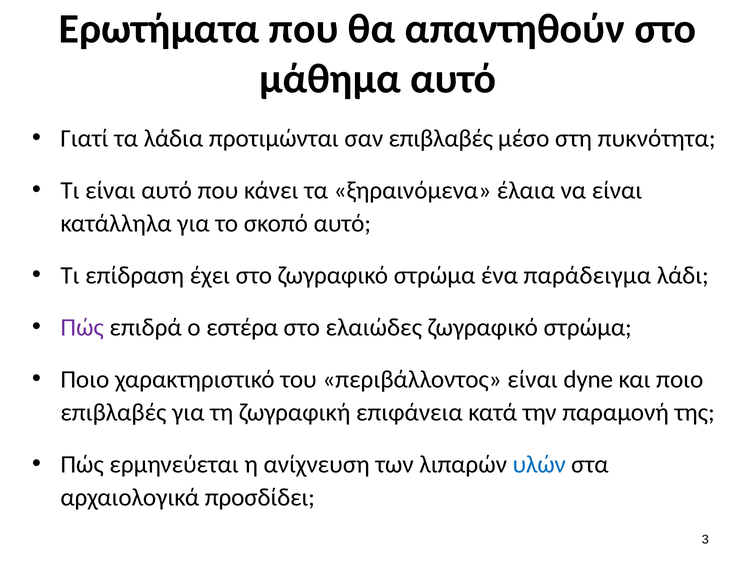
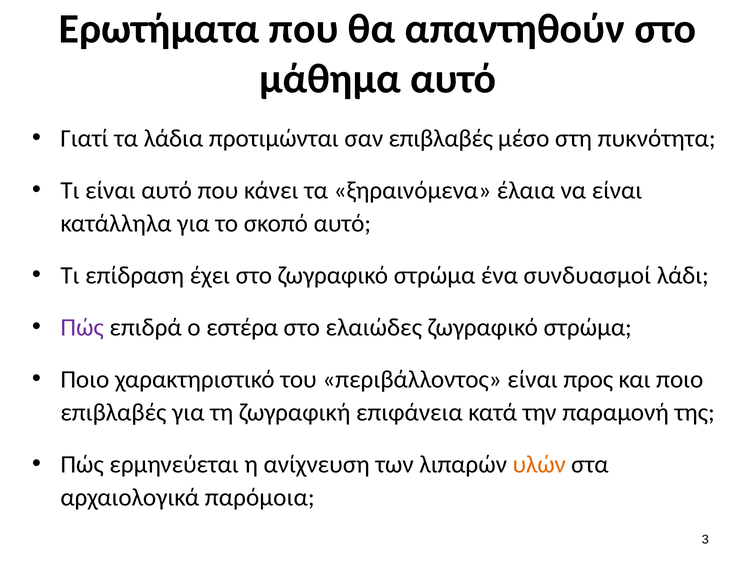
παράδειγμα: παράδειγμα -> συνδυασμοί (587, 276)
dyne: dyne -> προς (588, 380)
υλών colour: blue -> orange (539, 465)
προσδίδει: προσδίδει -> παρόμοια (260, 498)
